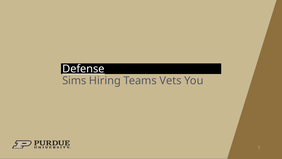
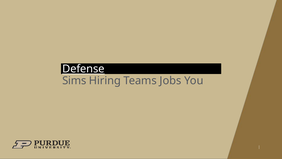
Vets: Vets -> Jobs (170, 81)
